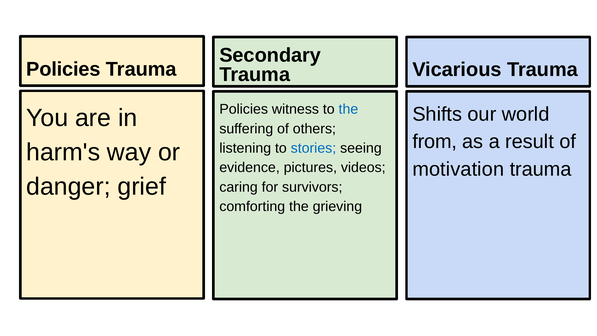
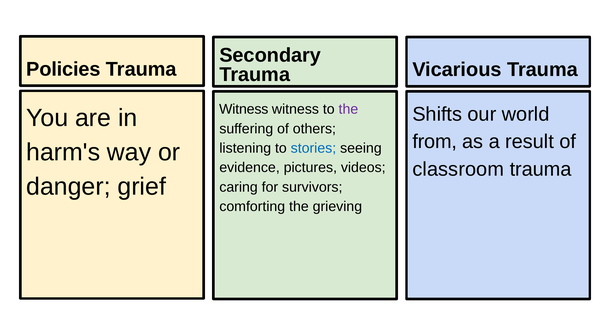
Policies: Policies -> Witness (244, 109)
the colour: blue -> purple (348, 109)
motivation: motivation -> classroom (458, 169)
